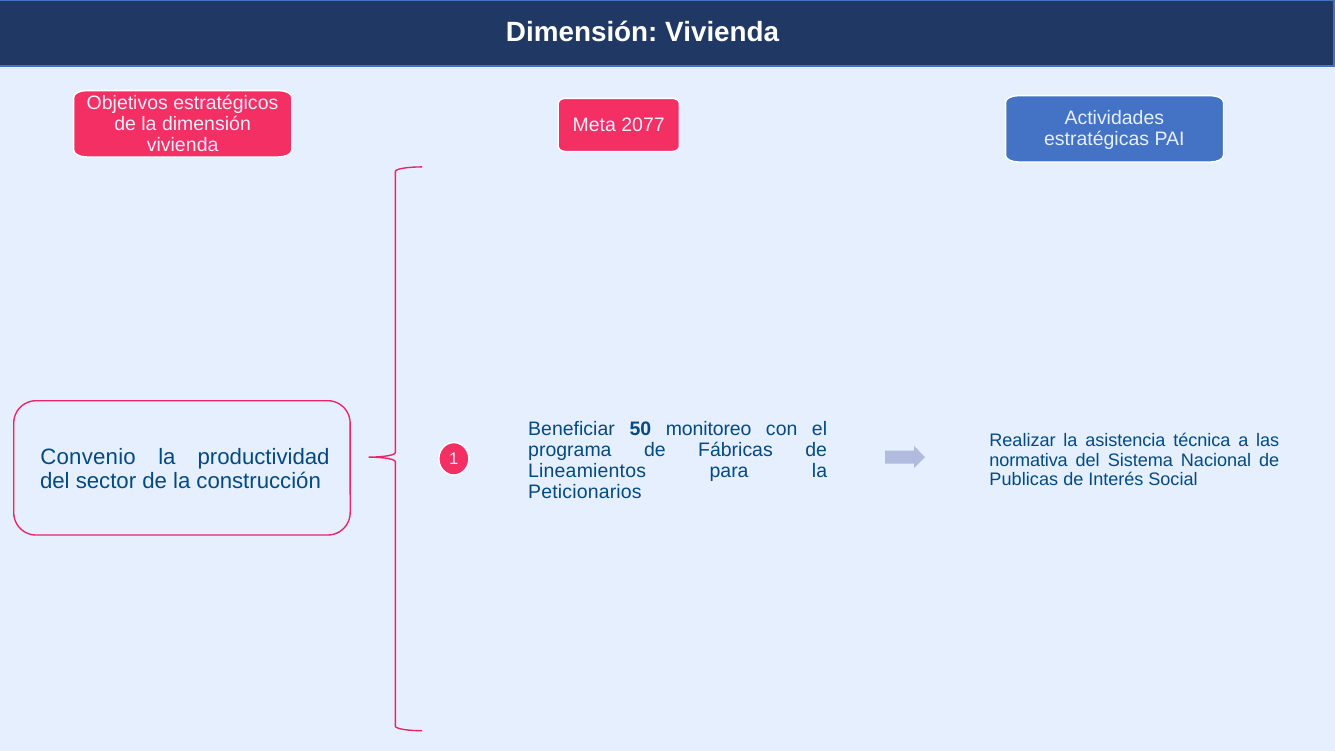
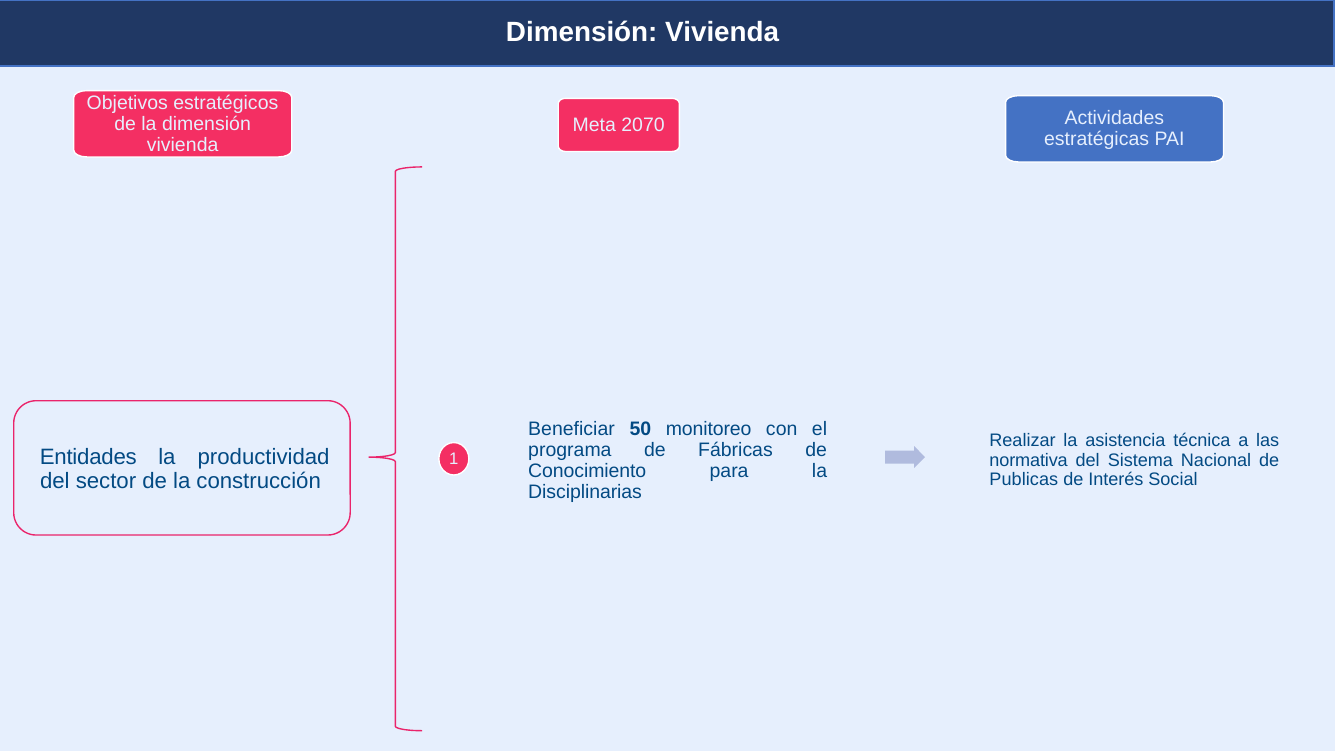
2077: 2077 -> 2070 (643, 125)
Convenio: Convenio -> Entidades (88, 457)
Lineamientos: Lineamientos -> Conocimiento (587, 471)
Peticionarios: Peticionarios -> Disciplinarias (585, 492)
